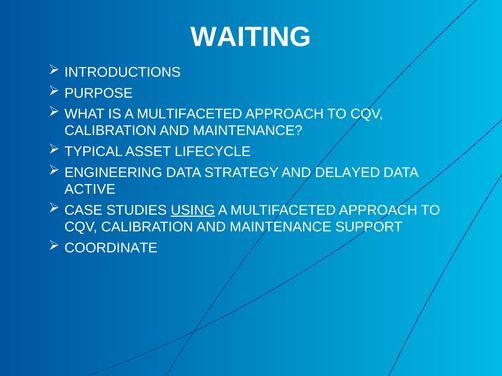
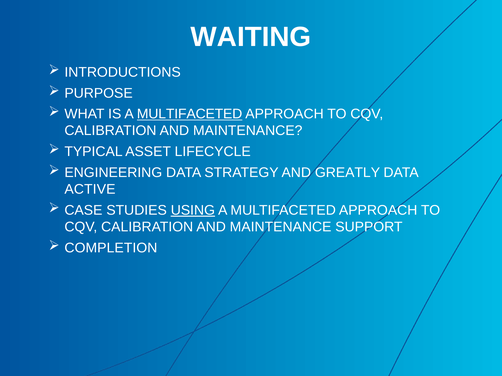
MULTIFACETED underline: none -> present (190, 114)
DELAYED: DELAYED -> GREATLY (347, 173)
COORDINATE: COORDINATE -> COMPLETION (111, 248)
